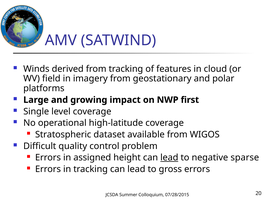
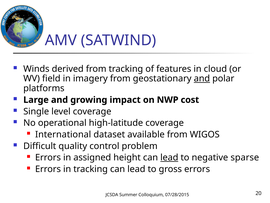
and underline: none -> present (202, 78)
first: first -> cost (190, 100)
Stratospheric: Stratospheric -> International (63, 134)
